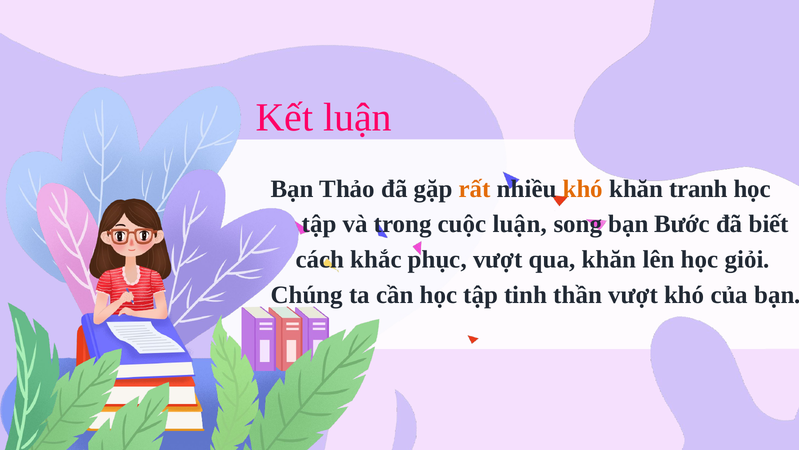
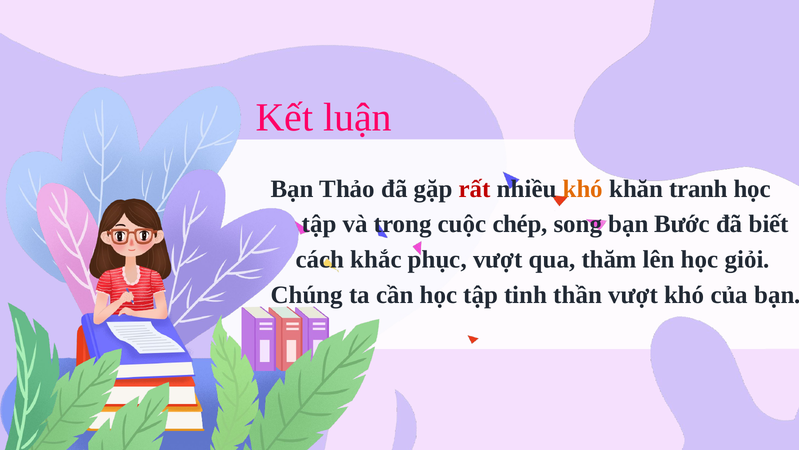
rất colour: orange -> red (475, 189)
cuộc luận: luận -> chép (520, 224)
qua khăn: khăn -> thăm (609, 259)
